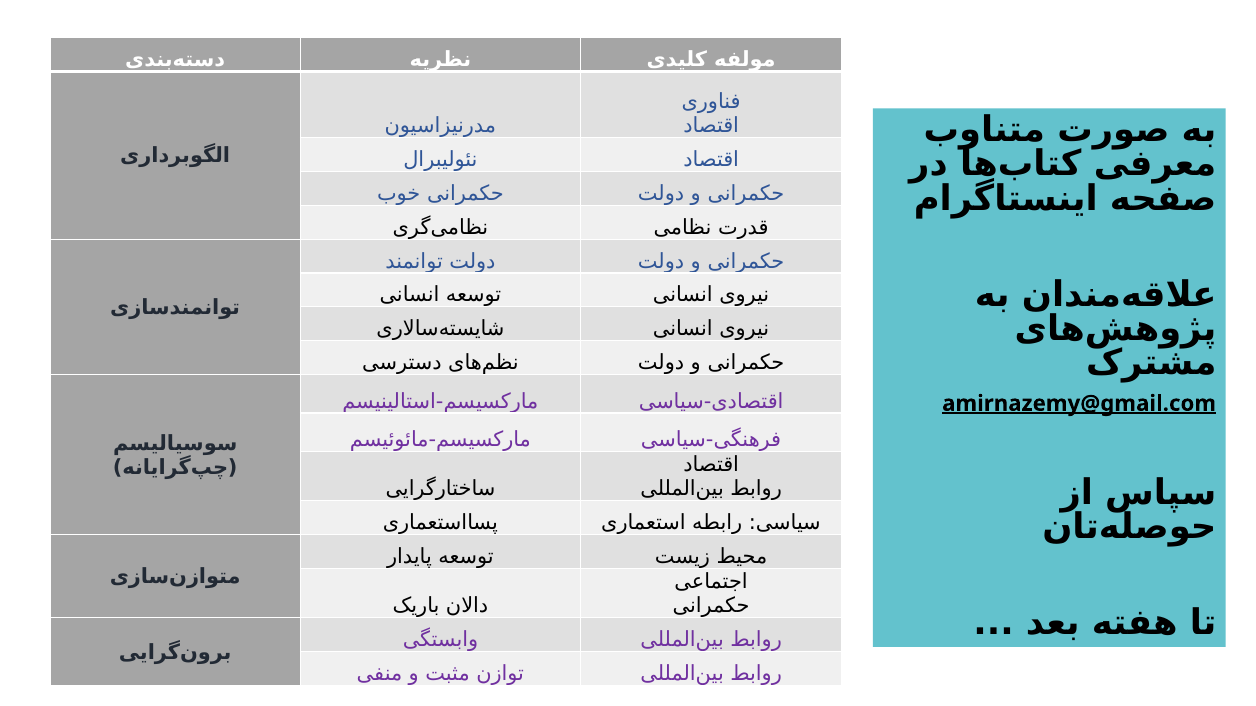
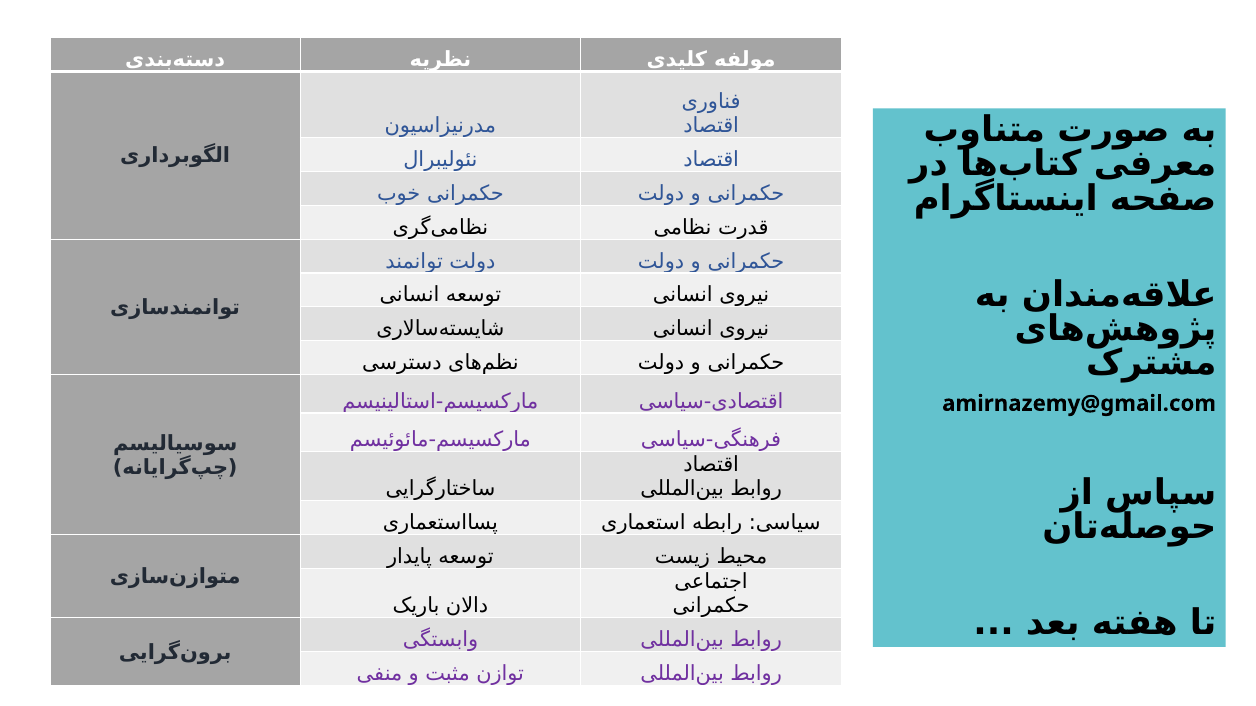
amirnazemy@gmail.com underline: present -> none (1079, 404)
